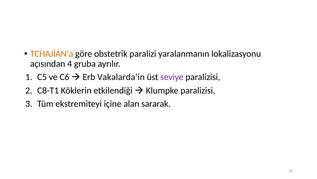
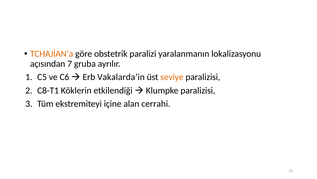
4: 4 -> 7 (70, 64)
seviye colour: purple -> orange (172, 77)
sararak: sararak -> cerrahi (156, 103)
